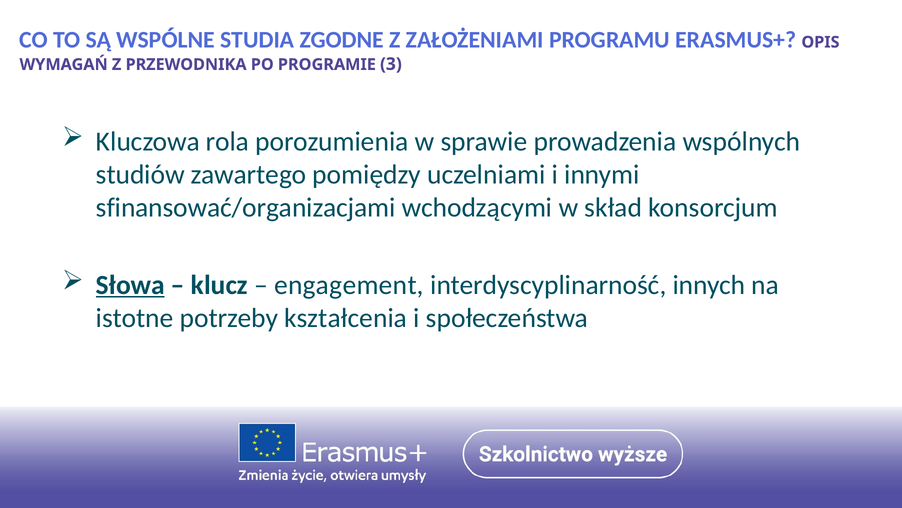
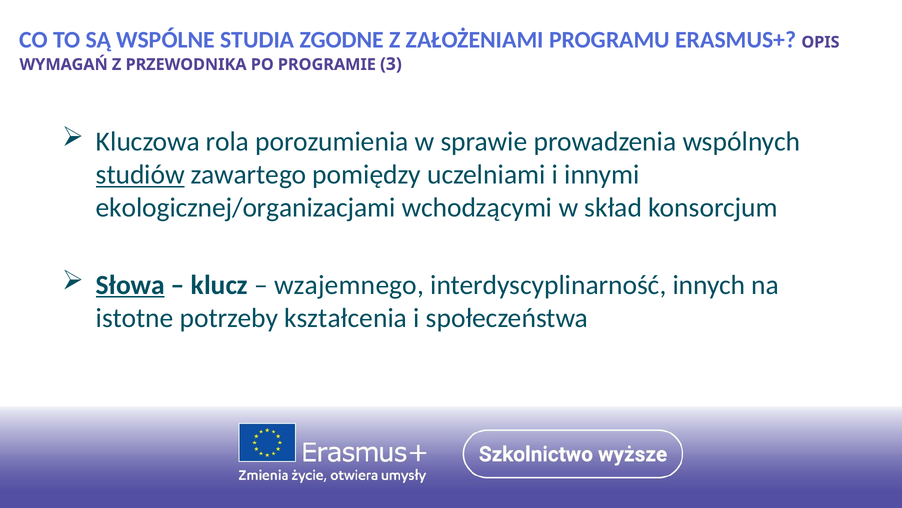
studiów underline: none -> present (140, 175)
sfinansować/organizacjami: sfinansować/organizacjami -> ekologicznej/organizacjami (246, 208)
engagement: engagement -> wzajemnego (349, 285)
